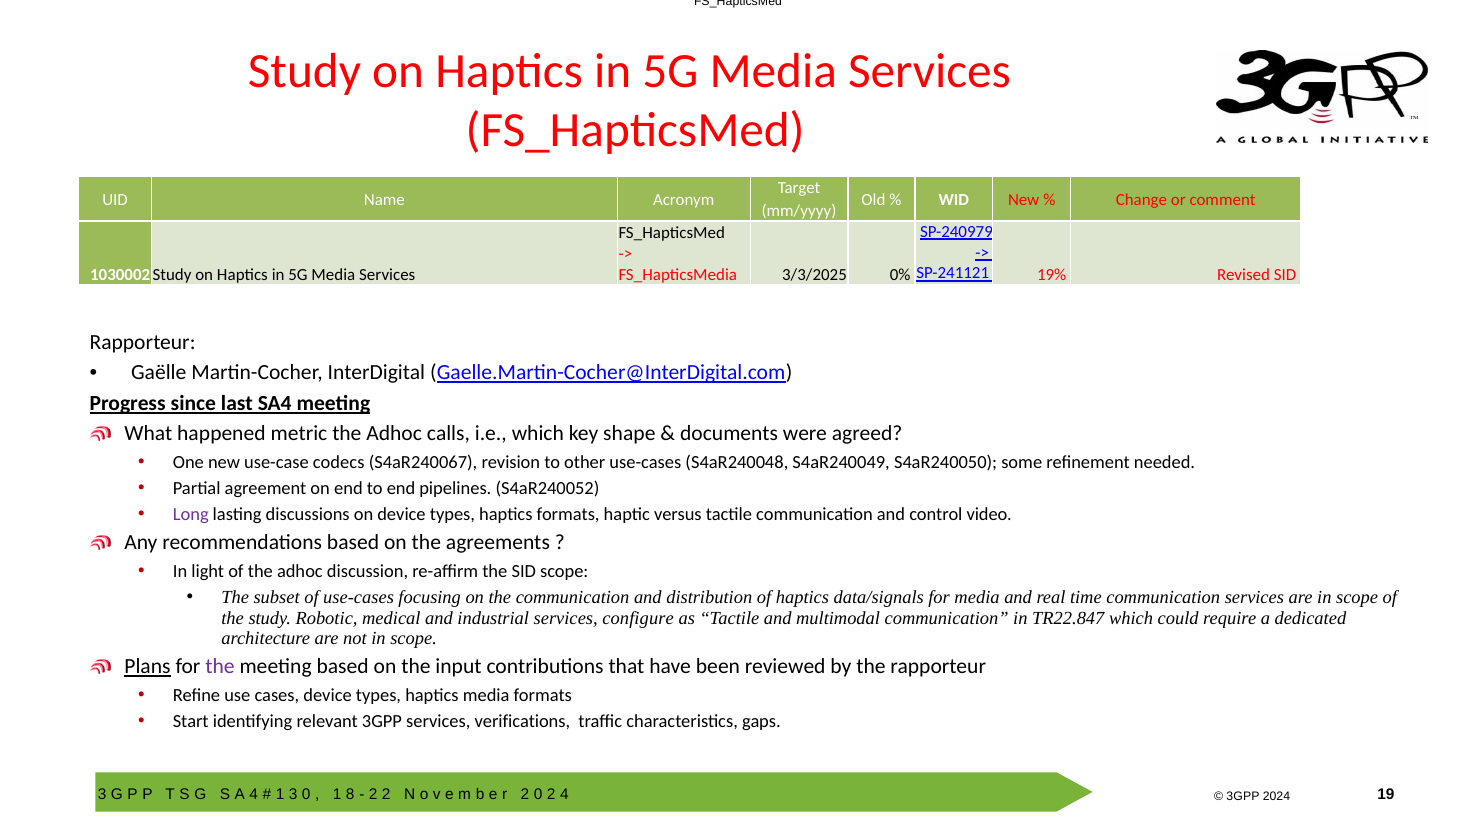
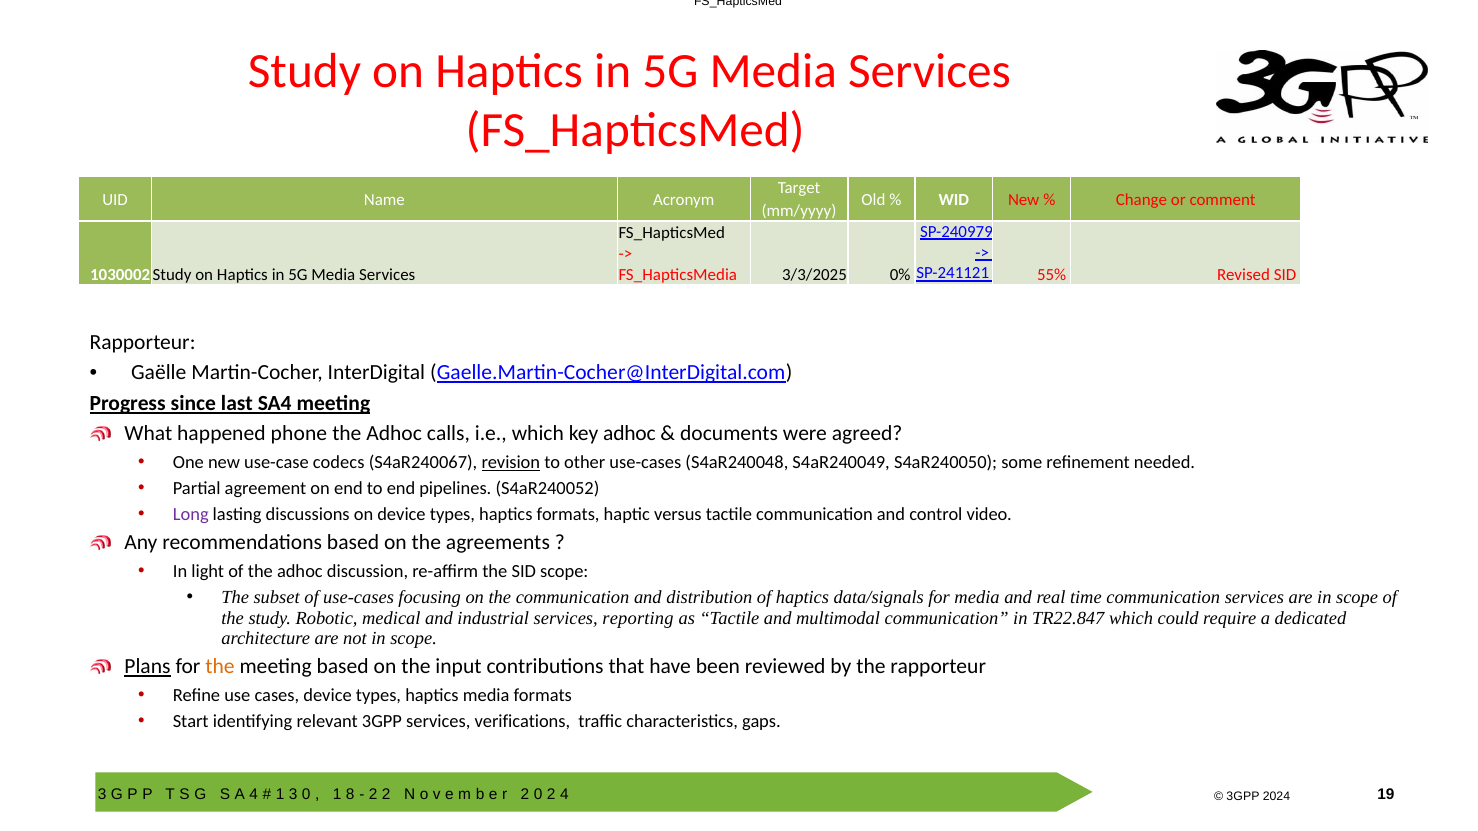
19%: 19% -> 55% (1052, 275)
metric: metric -> phone (299, 434)
key shape: shape -> adhoc (629, 434)
revision underline: none -> present (511, 462)
configure: configure -> reporting (638, 618)
the colour: purple -> orange (220, 667)
